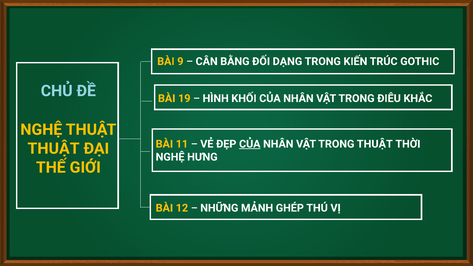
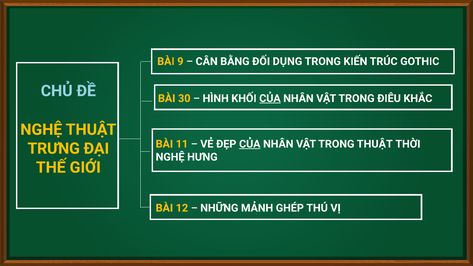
DẠNG: DẠNG -> DỤNG (287, 61)
19: 19 -> 30 (184, 98)
CỦA underline: none -> present (270, 98)
THUẬT: THUẬT -> TRƯNG (54, 149)
